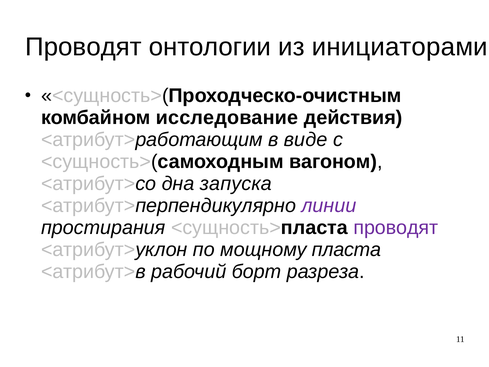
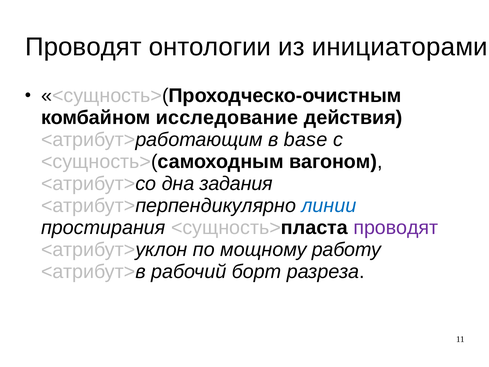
виде: виде -> base (306, 140)
запуска: запуска -> задания (236, 184)
линии colour: purple -> blue (329, 206)
пласта: пласта -> работу (346, 250)
